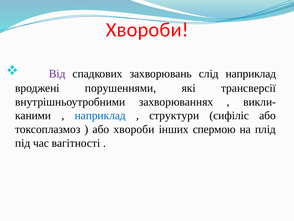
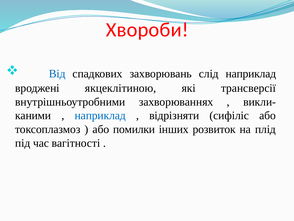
Від colour: purple -> blue (57, 74)
порушеннями: порушеннями -> якцеклітиною (121, 88)
структури: структури -> відрізняти (174, 115)
або хвороби: хвороби -> помилки (134, 129)
спермою: спермою -> розвиток (214, 129)
